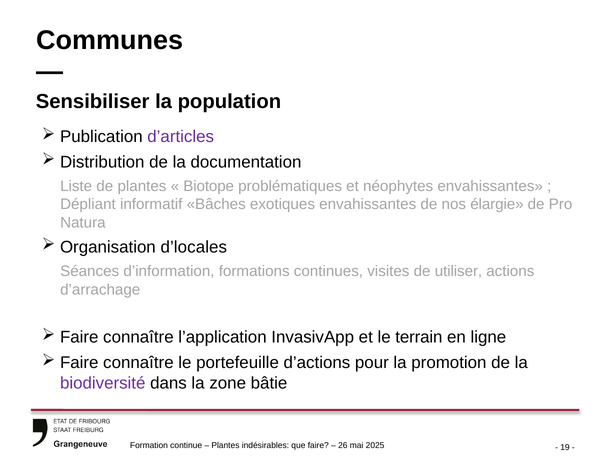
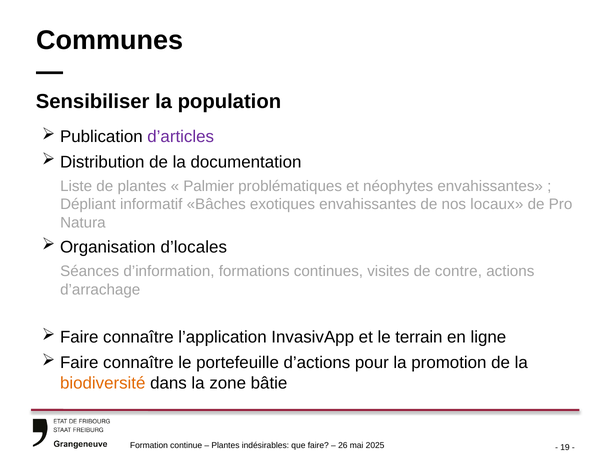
Biotope: Biotope -> Palmier (209, 186)
élargie: élargie -> locaux (497, 204)
utiliser: utiliser -> contre (458, 271)
biodiversité colour: purple -> orange (103, 383)
